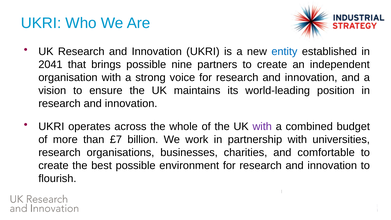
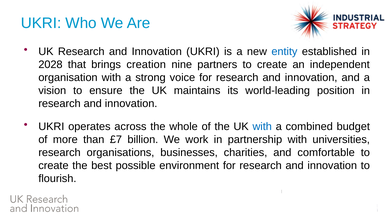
2041: 2041 -> 2028 (50, 64)
brings possible: possible -> creation (146, 64)
with colour: purple -> blue (262, 126)
